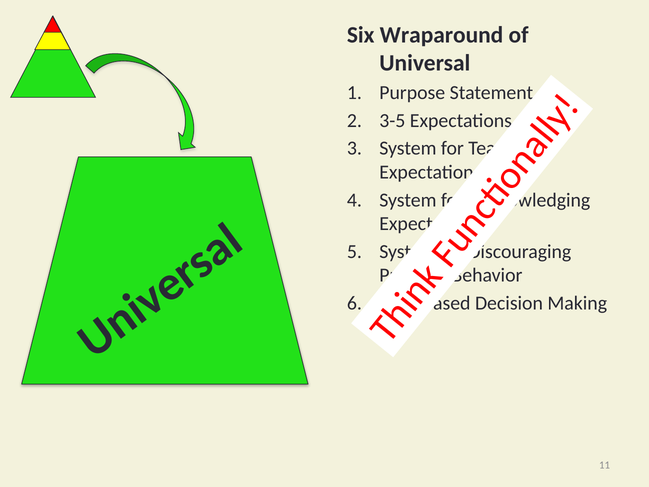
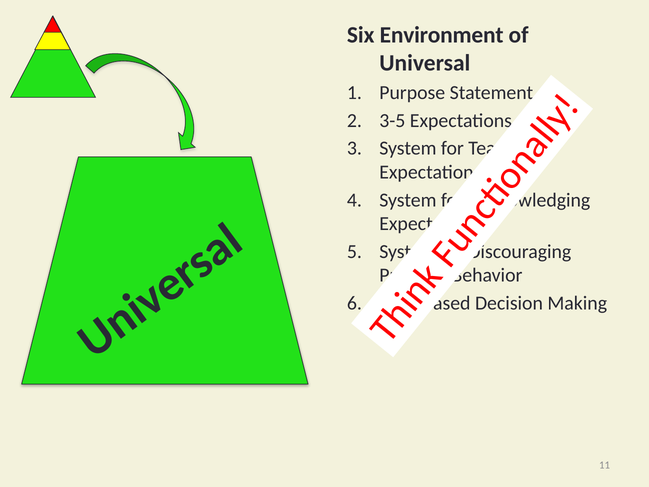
Wraparound: Wraparound -> Environment (442, 35)
